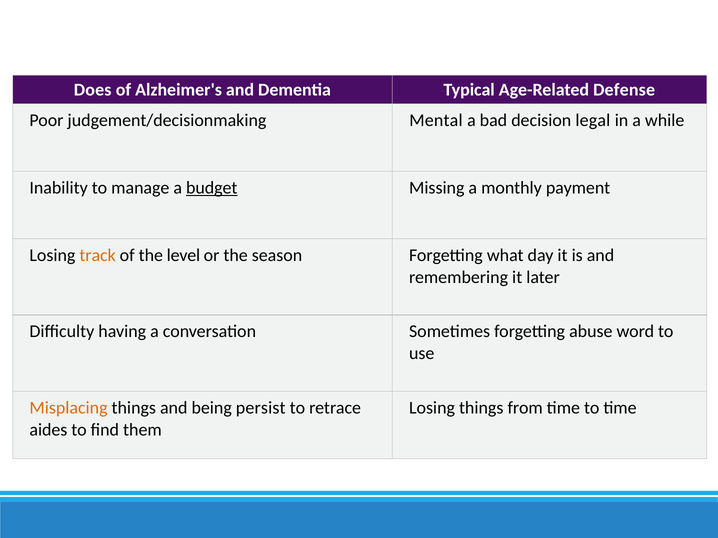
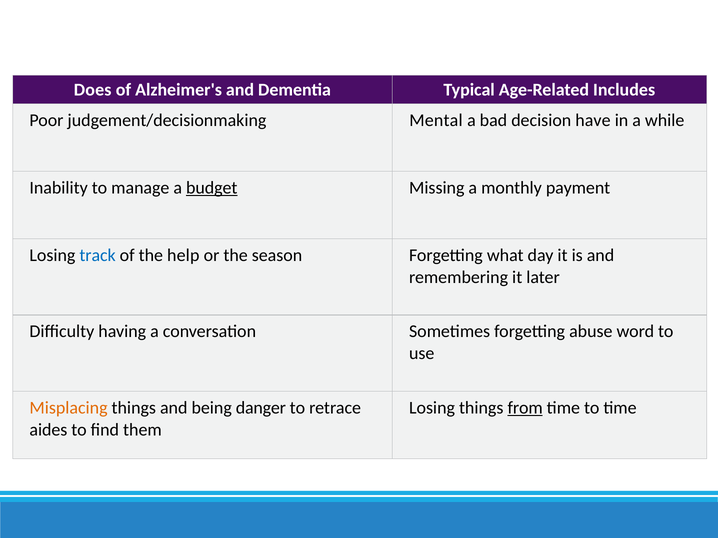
Defense: Defense -> Includes (624, 90)
legal: legal -> have (593, 120)
track colour: orange -> blue (98, 255)
level: level -> help (183, 255)
persist: persist -> danger (261, 408)
from underline: none -> present (525, 408)
